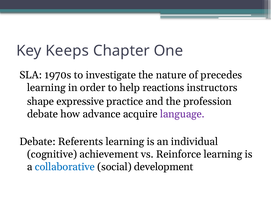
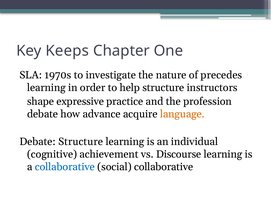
help reactions: reactions -> structure (163, 88)
language colour: purple -> orange (182, 114)
Debate Referents: Referents -> Structure (81, 142)
Reinforce: Reinforce -> Discourse (179, 154)
social development: development -> collaborative (164, 167)
